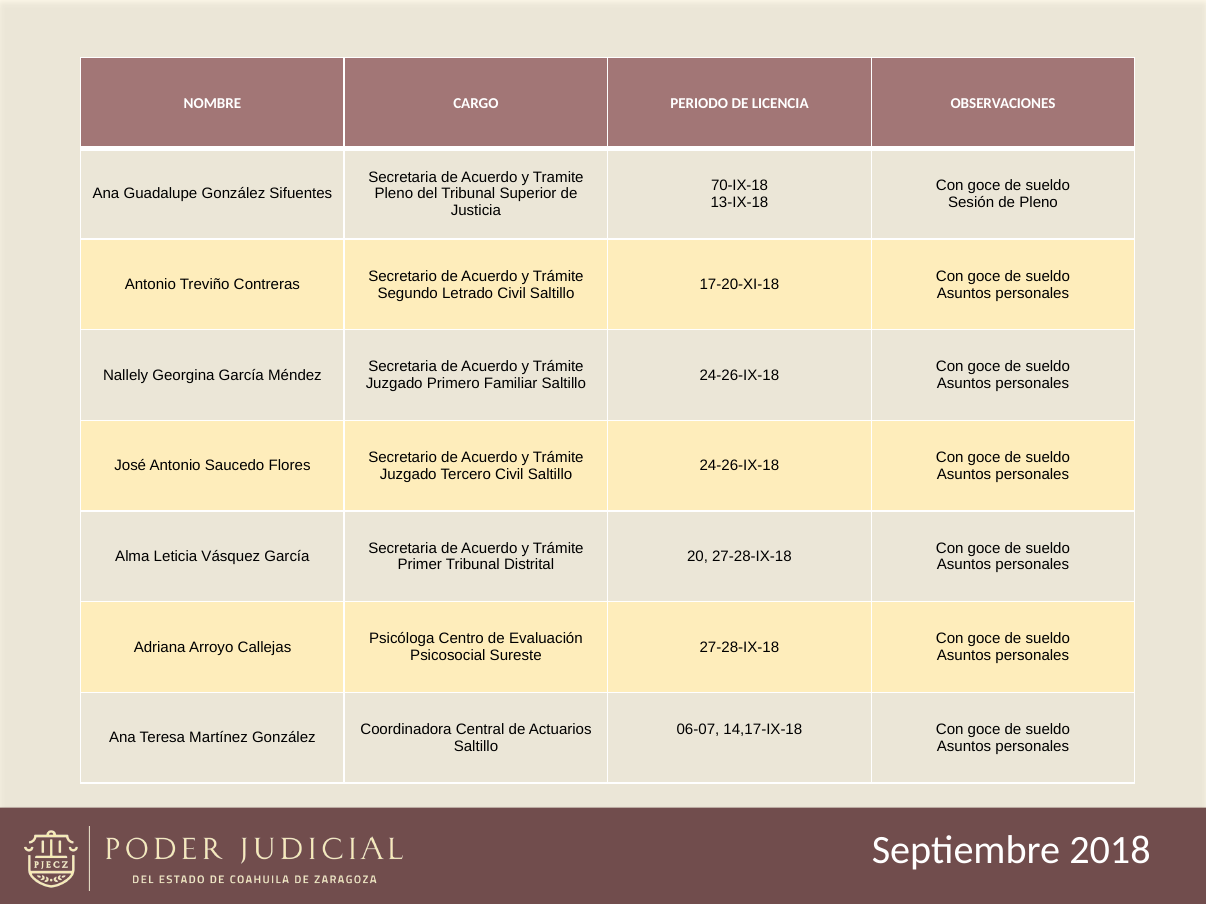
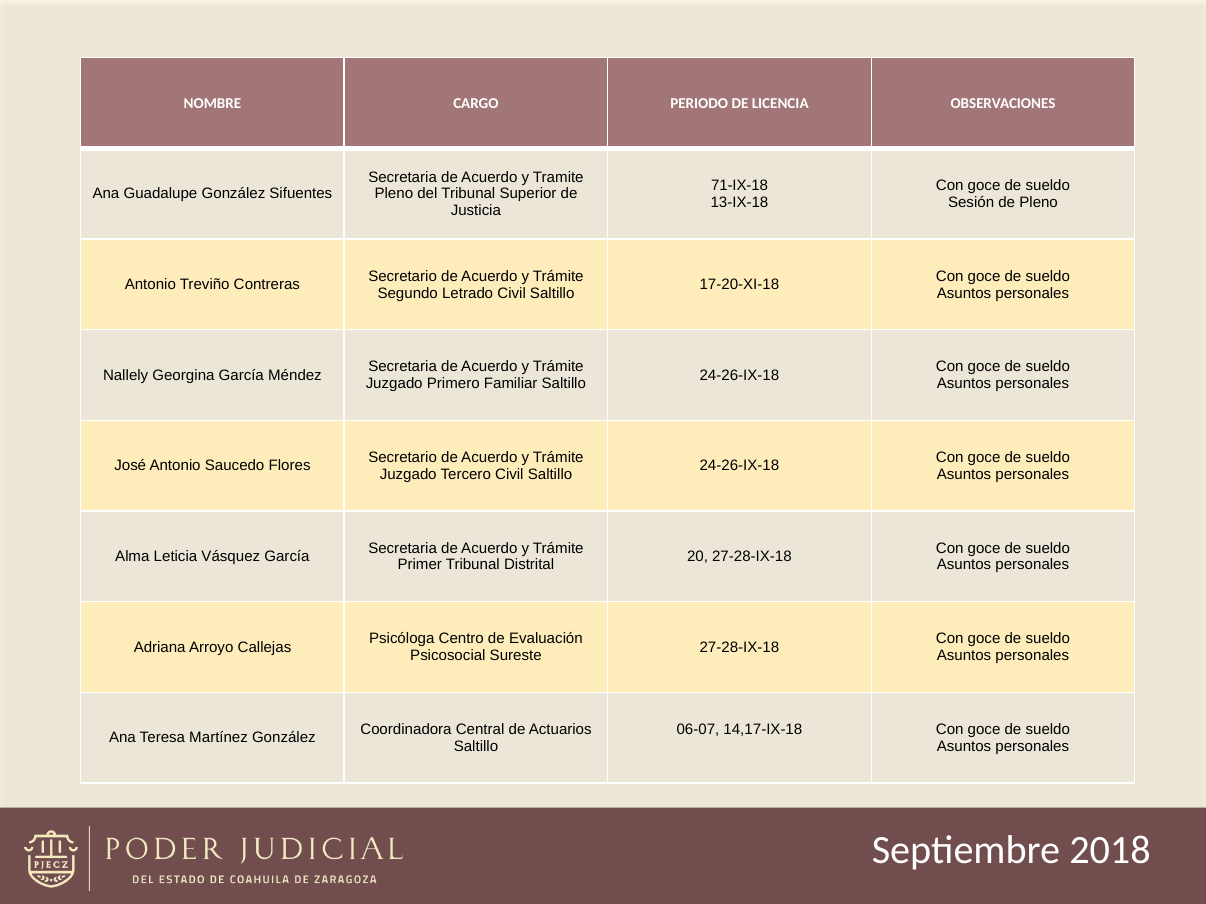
70-IX-18: 70-IX-18 -> 71-IX-18 (740, 186)
